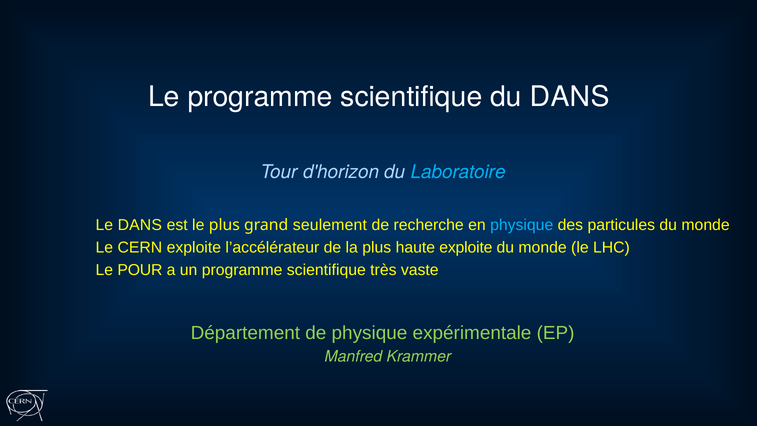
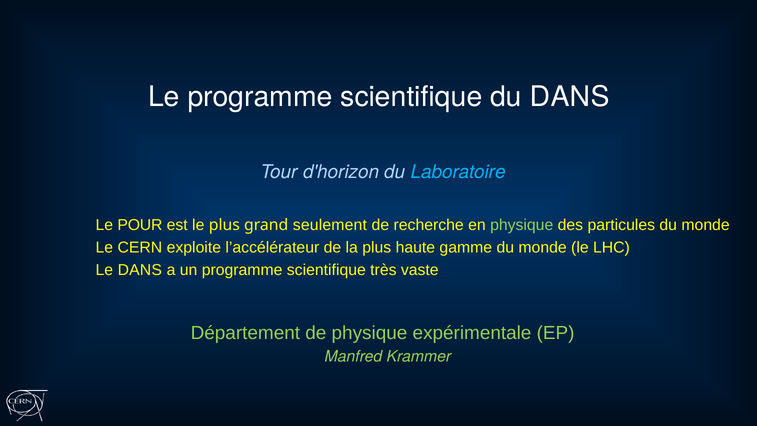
Le DANS: DANS -> POUR (140, 225)
physique colour: light blue -> light green (522, 225)
haute exploite: exploite -> gamme (466, 247)
Le POUR: POUR -> DANS (140, 270)
